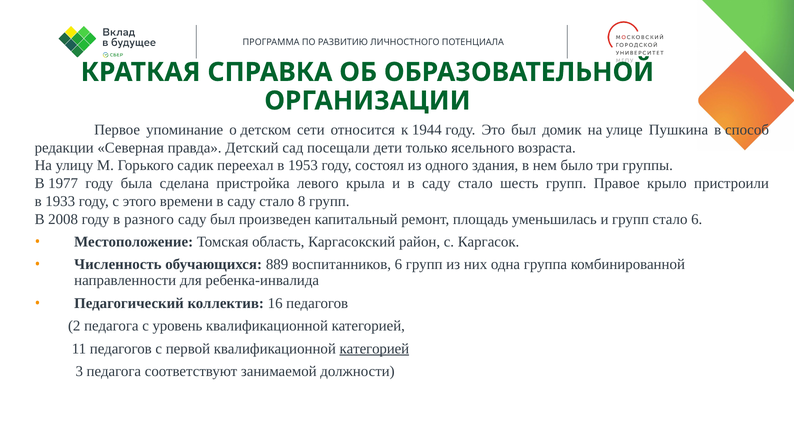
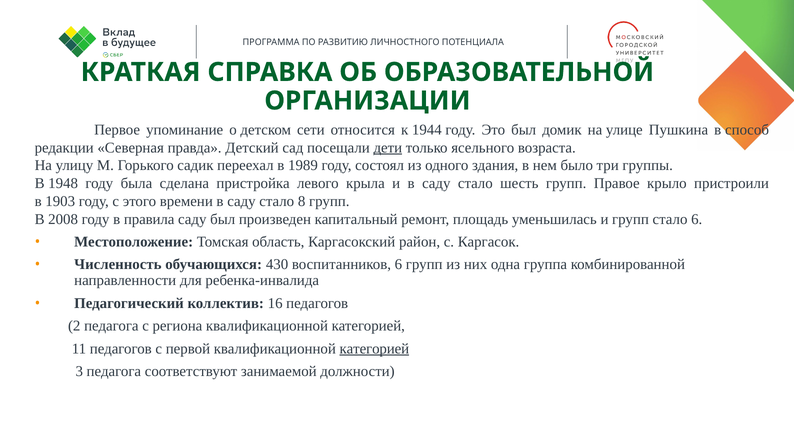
дети underline: none -> present (388, 148)
1953: 1953 -> 1989 (303, 165)
1977: 1977 -> 1948 (63, 183)
1933: 1933 -> 1903 (60, 201)
разного: разного -> правила (149, 219)
889: 889 -> 430 (277, 264)
уровень: уровень -> региона (177, 326)
